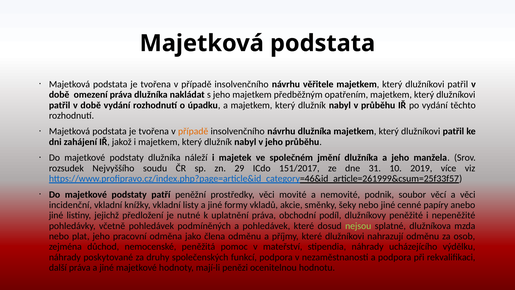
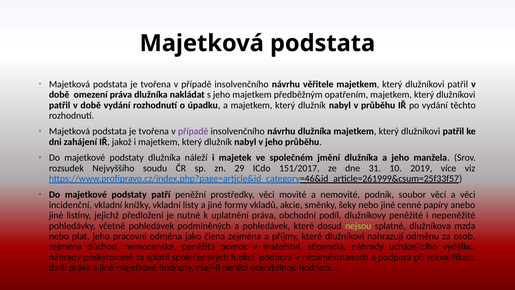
případě colour: orange -> purple (193, 131)
člena odměnu: odměnu -> zejména (245, 236)
druhy: druhy -> splatil (158, 257)
